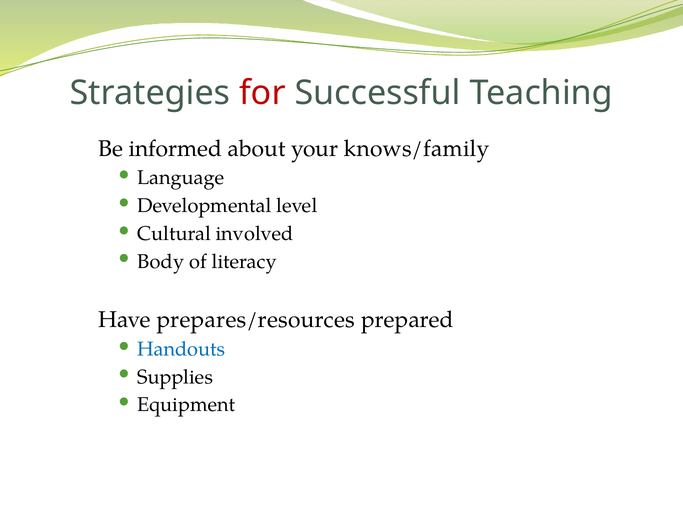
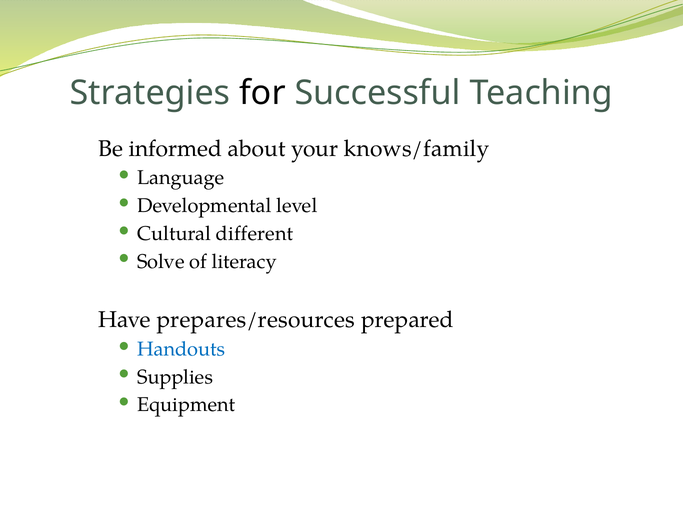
for colour: red -> black (262, 93)
involved: involved -> different (255, 234)
Body: Body -> Solve (161, 262)
